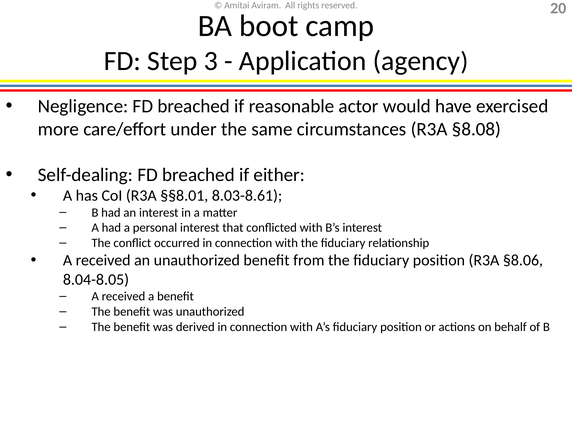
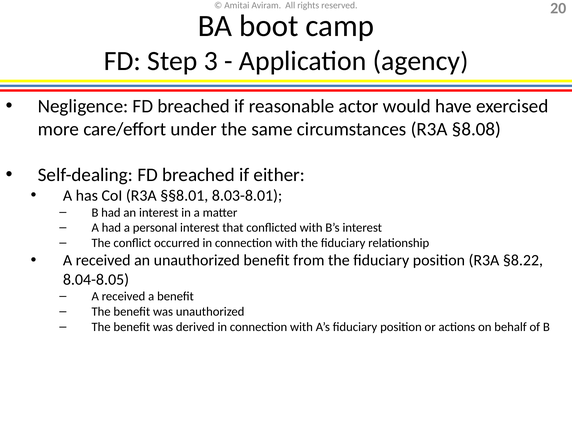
8.03-8.61: 8.03-8.61 -> 8.03-8.01 (247, 196)
§8.06: §8.06 -> §8.22 (523, 260)
